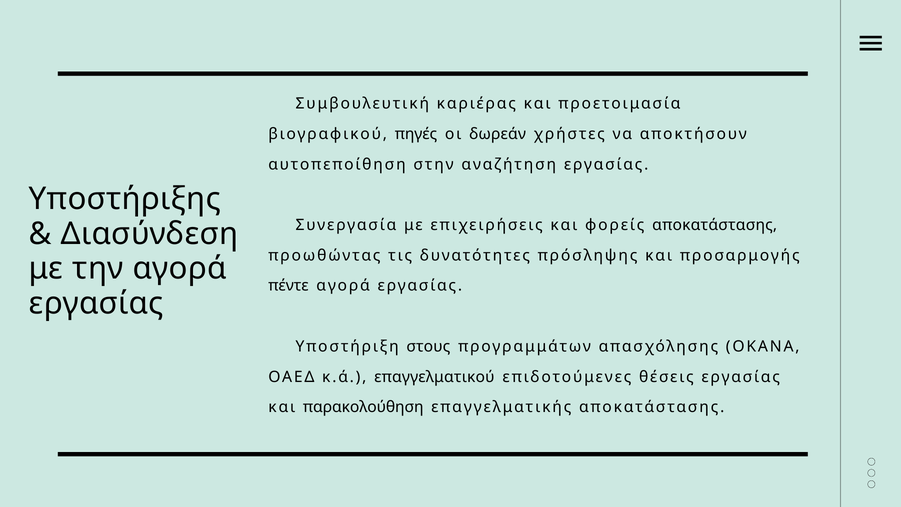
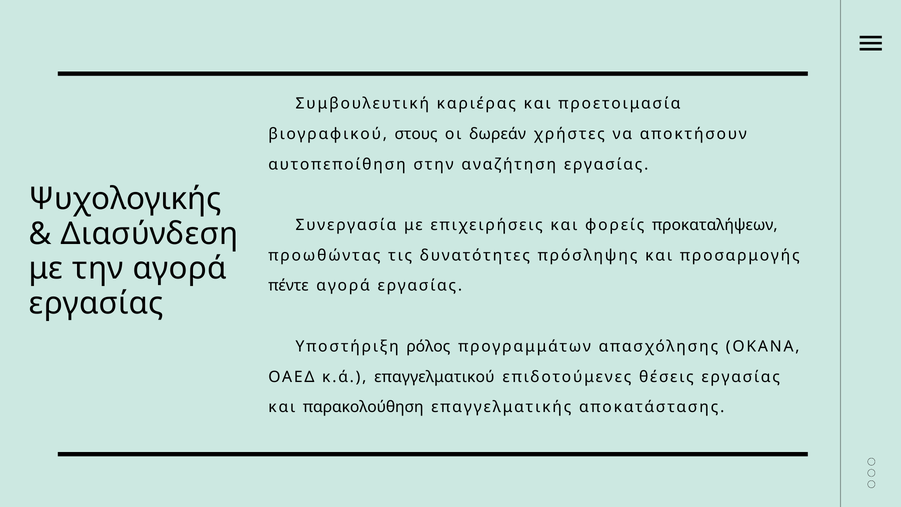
πηγές: πηγές -> στους (416, 134)
Υποστήριξης: Υποστήριξης -> Ψυχολογικής (125, 199)
φορείς αποκατάστασης: αποκατάστασης -> προκαταλήψεων (715, 225)
στους: στους -> ρόλος (428, 346)
